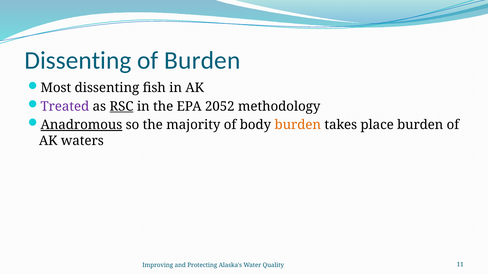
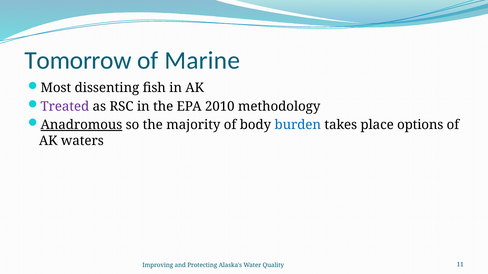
Dissenting: Dissenting -> Tomorrow (78, 60)
of Burden: Burden -> Marine (202, 60)
RSC underline: present -> none (122, 107)
2052: 2052 -> 2010 (220, 107)
burden colour: orange -> blue (298, 125)
place burden: burden -> options (420, 125)
